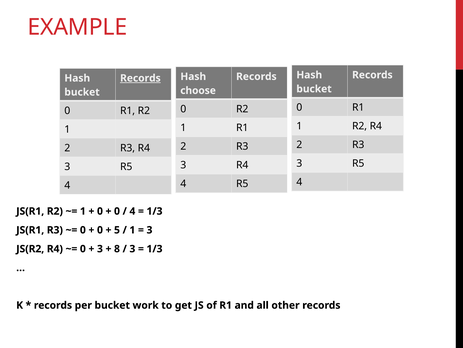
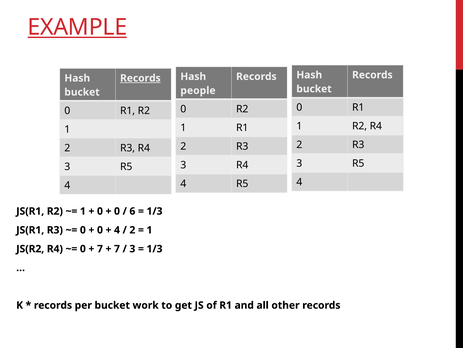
EXAMPLE underline: none -> present (77, 27)
choose: choose -> people (198, 90)
4: 4 -> 6 (132, 211)
5: 5 -> 4 (117, 230)
1: 1 -> 2 (132, 230)
3: 3 -> 1 (149, 230)
3: 3 -> 7 (100, 248)
8: 8 -> 7 (117, 248)
